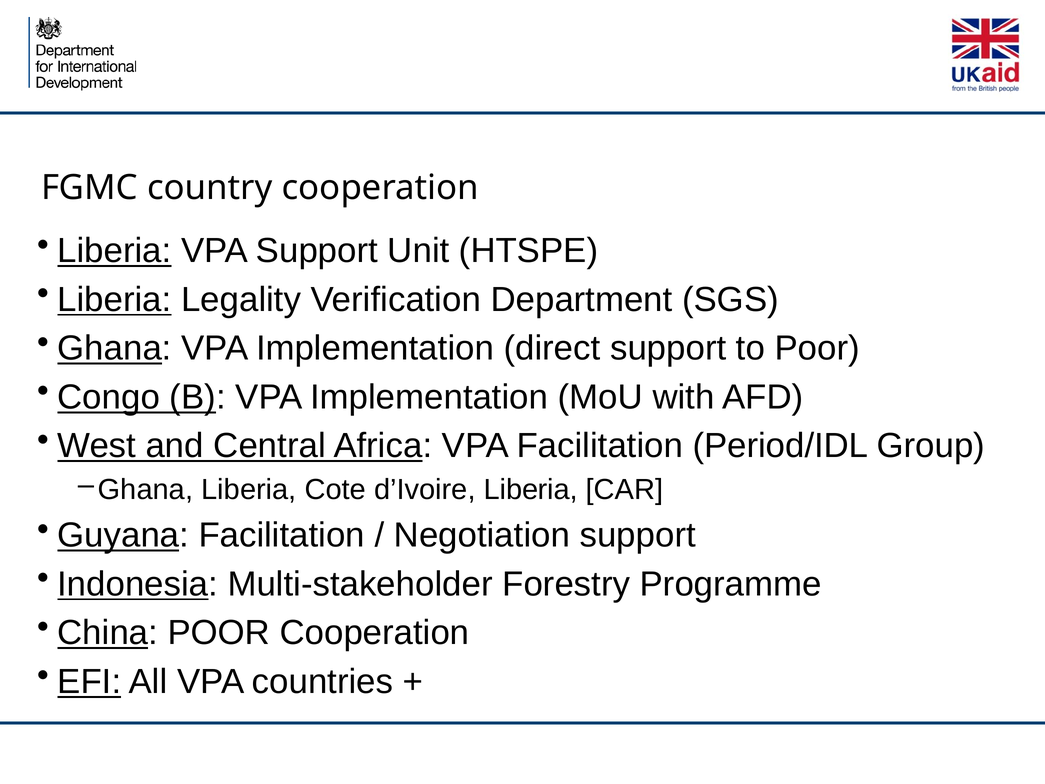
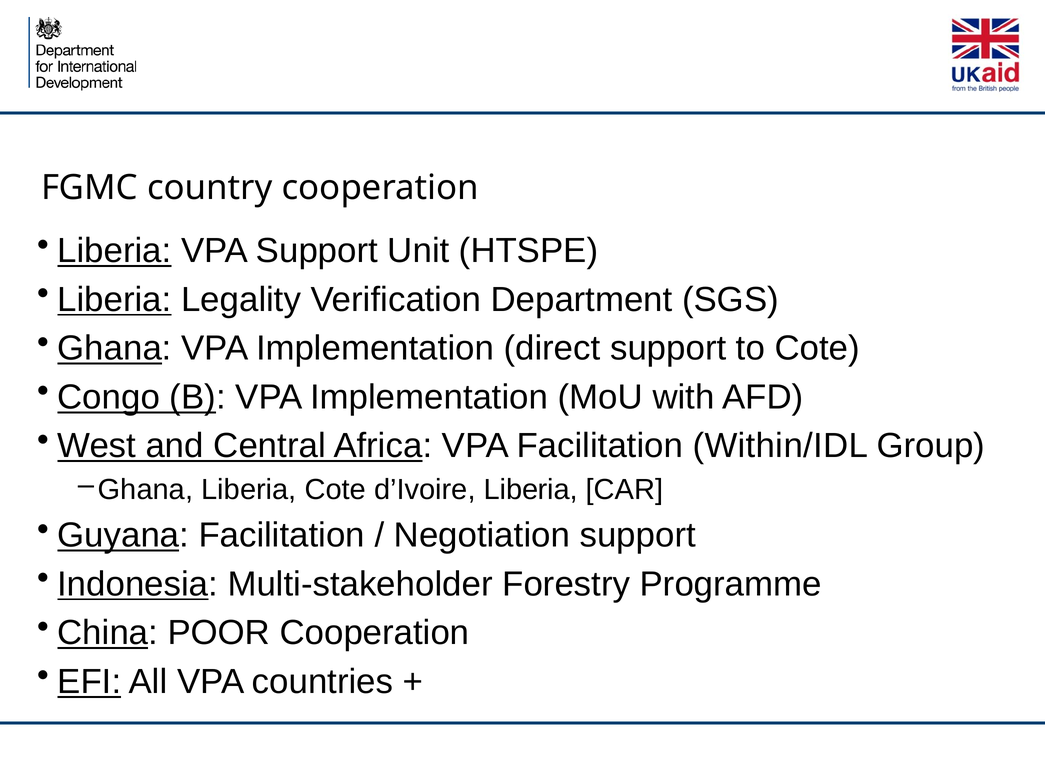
to Poor: Poor -> Cote (817, 348)
Period/IDL: Period/IDL -> Within/IDL (780, 446)
